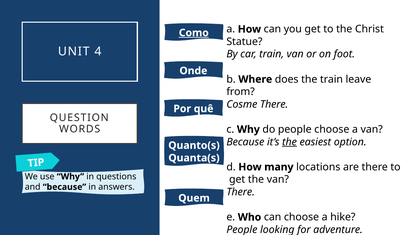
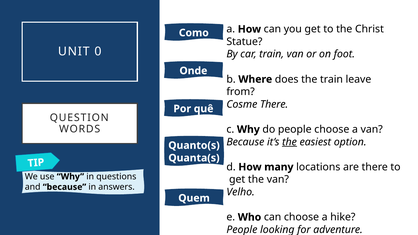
Como underline: present -> none (194, 33)
4: 4 -> 0 (98, 52)
There: There -> Velho (241, 192)
